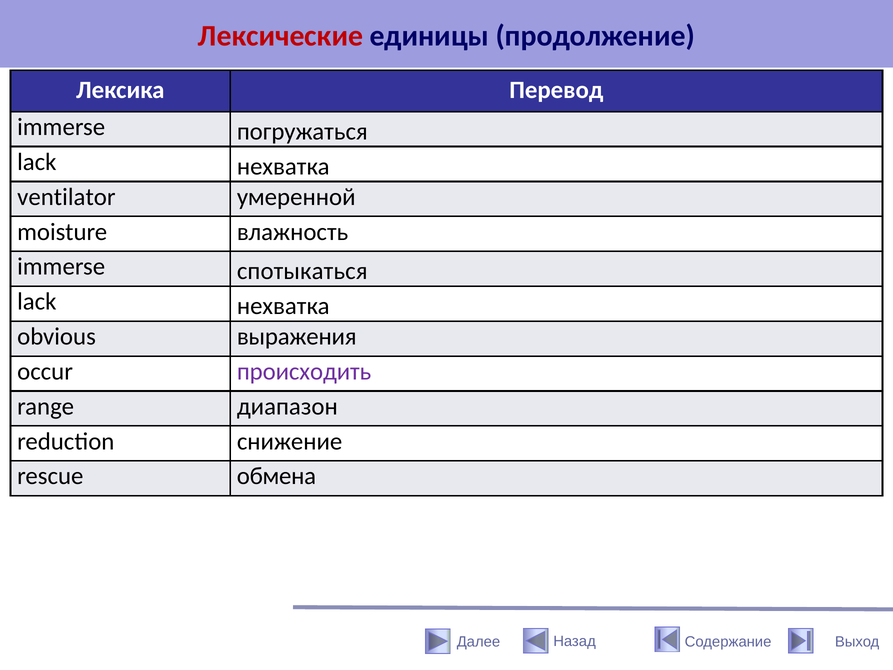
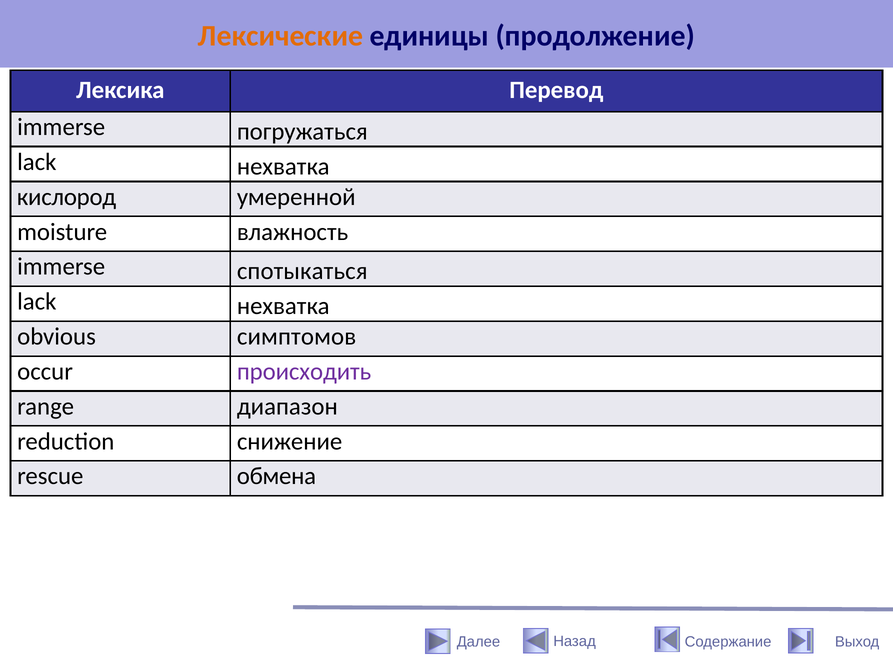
Лексические colour: red -> orange (280, 36)
ventilator: ventilator -> кислород (67, 197)
выражения: выражения -> симптомов (297, 337)
